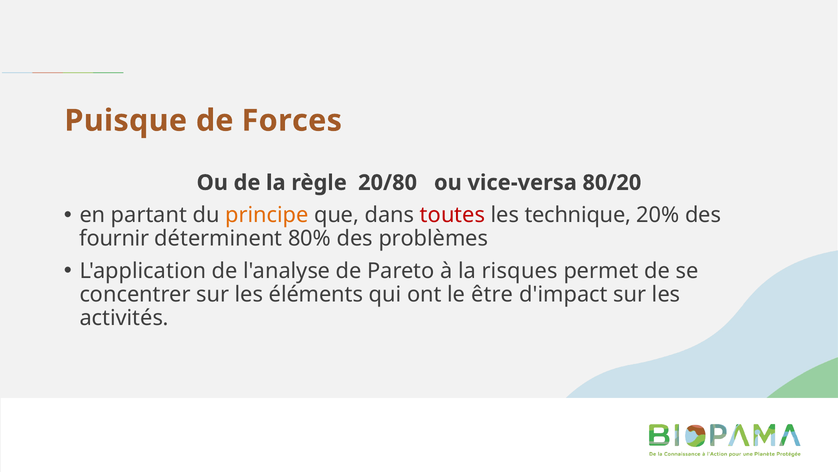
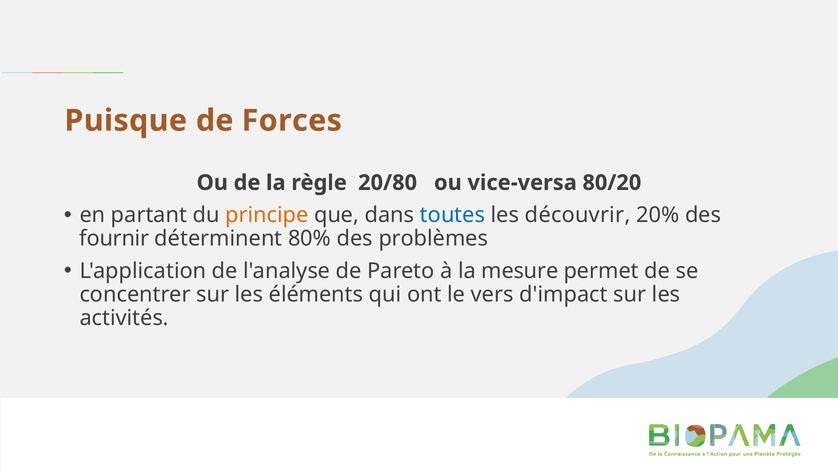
toutes colour: red -> blue (453, 215)
technique: technique -> découvrir (578, 215)
risques: risques -> mesure (520, 271)
être: être -> vers (492, 294)
